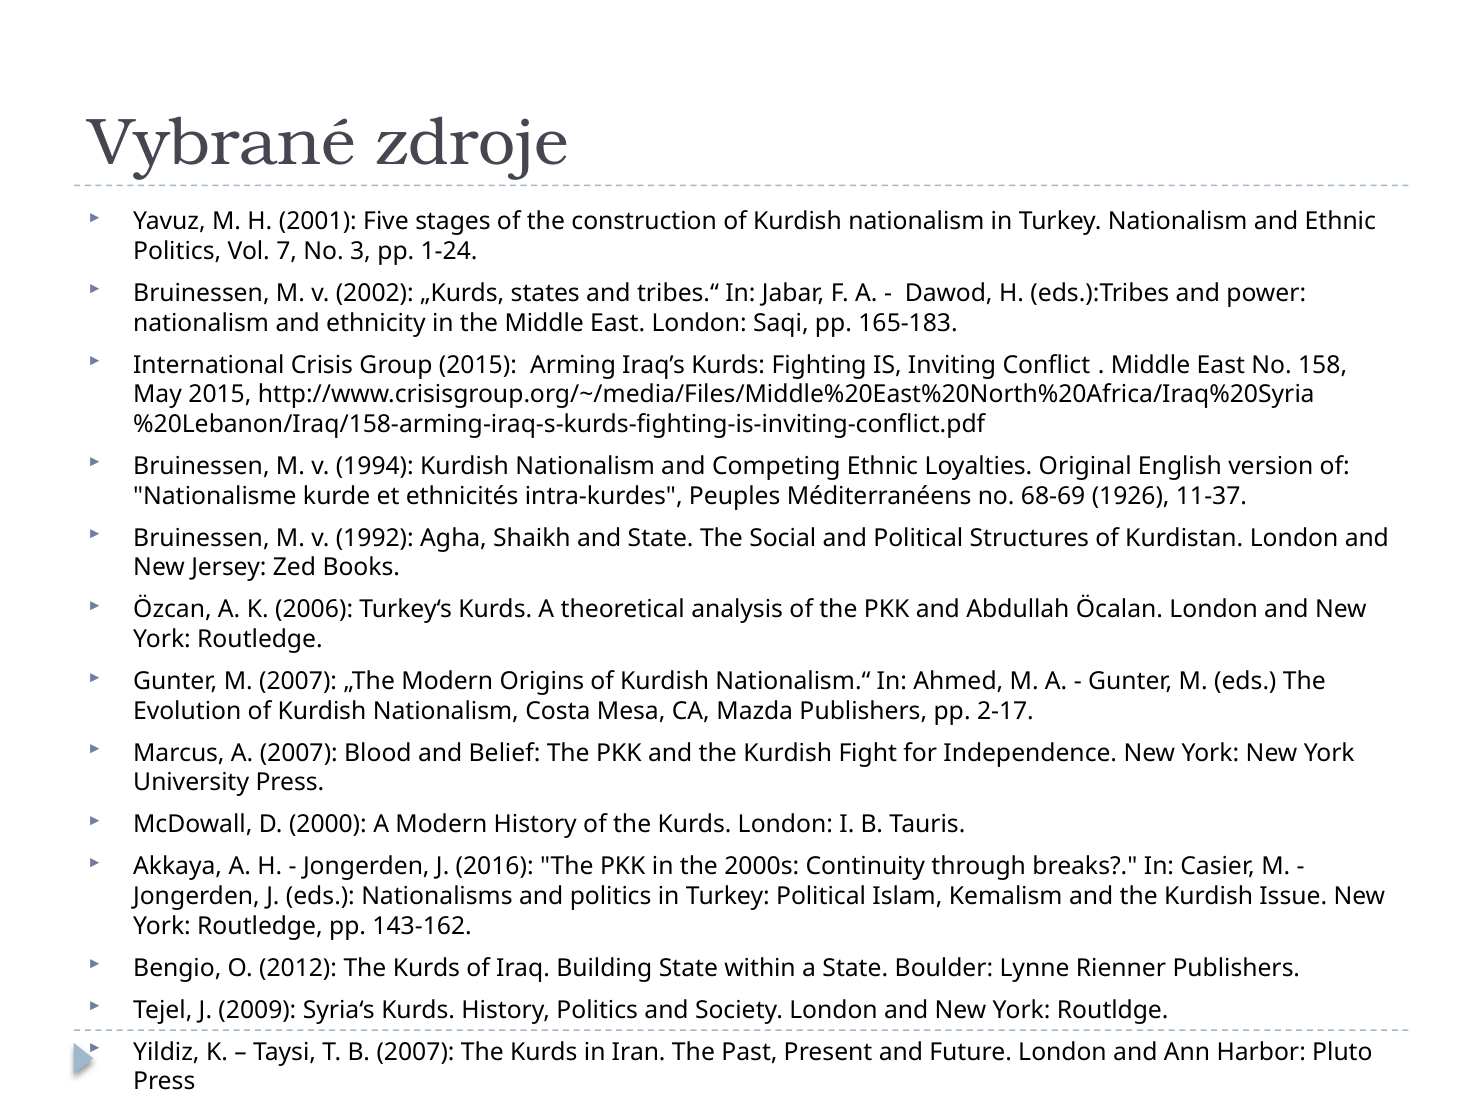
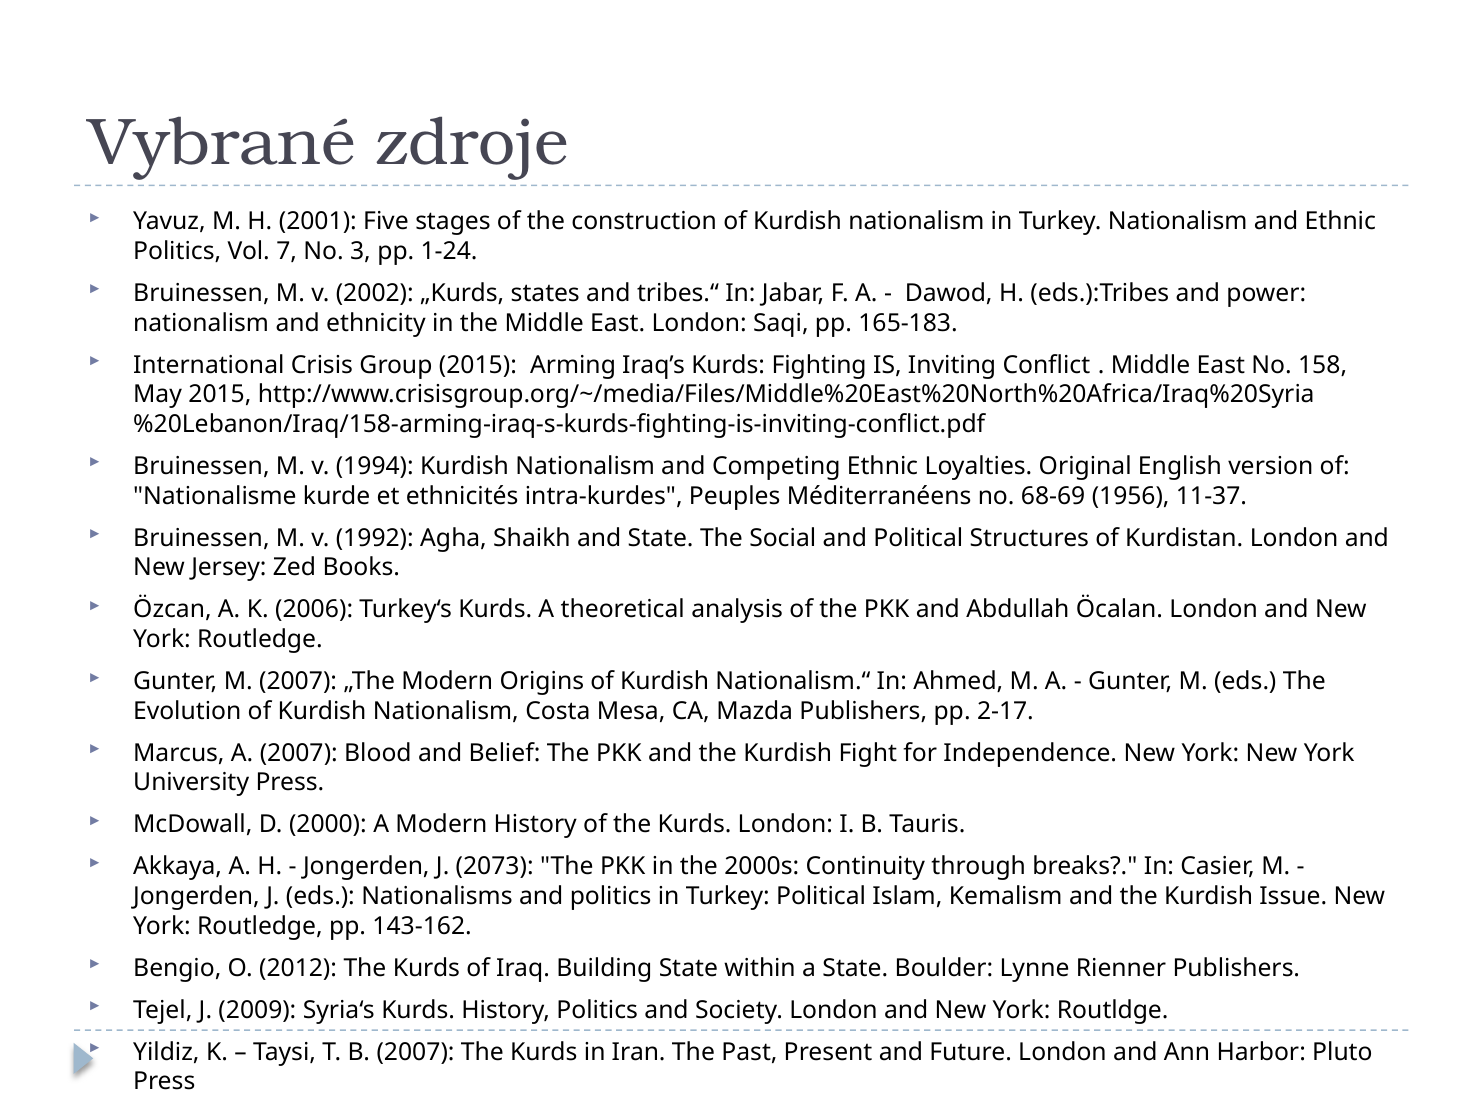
1926: 1926 -> 1956 (1131, 496)
2016: 2016 -> 2073 (495, 867)
